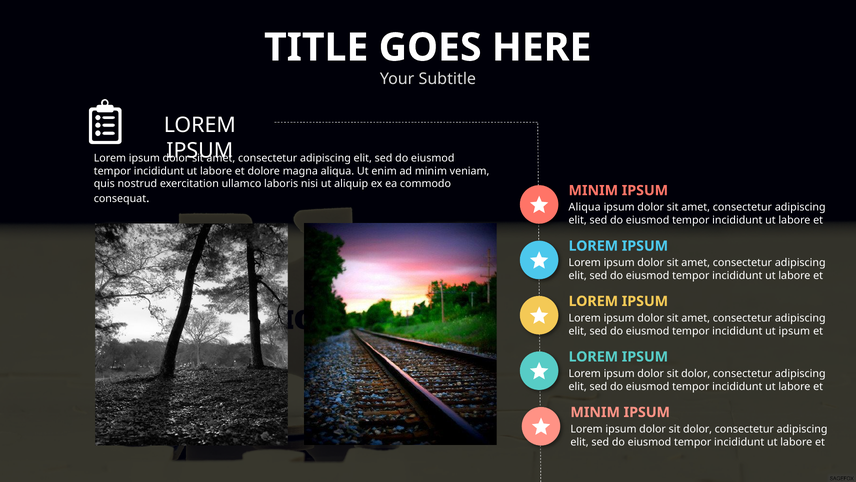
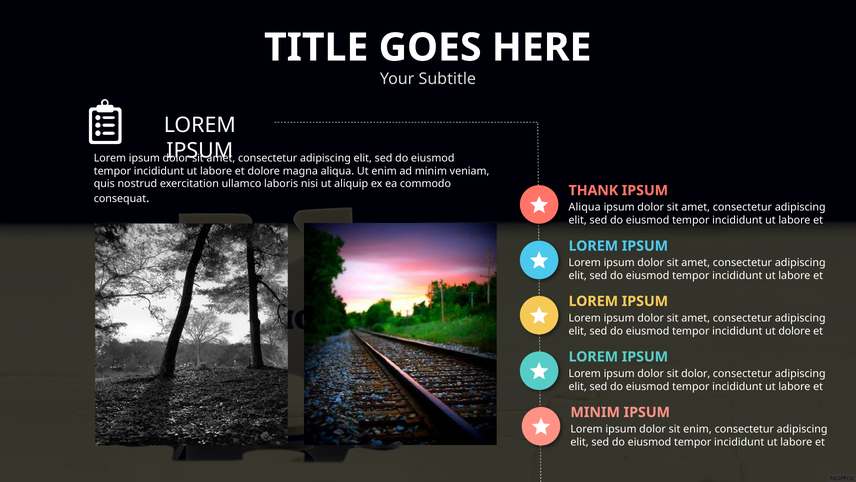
MINIM: MINIM -> THANK (593, 190)
ut ipsum: ipsum -> dolore (794, 331)
dolor: dolor -> enim (697, 429)
